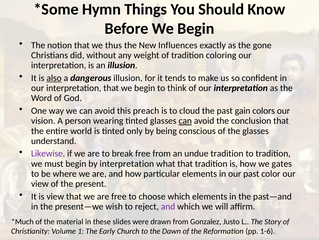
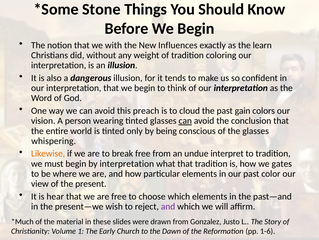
Hymn: Hymn -> Stone (101, 9)
thus: thus -> with (113, 45)
gone: gone -> learn (262, 45)
also underline: present -> none (54, 78)
understand: understand -> whispering (54, 141)
Likewise colour: purple -> orange (48, 153)
undue tradition: tradition -> interpret (227, 153)
is view: view -> hear (55, 196)
